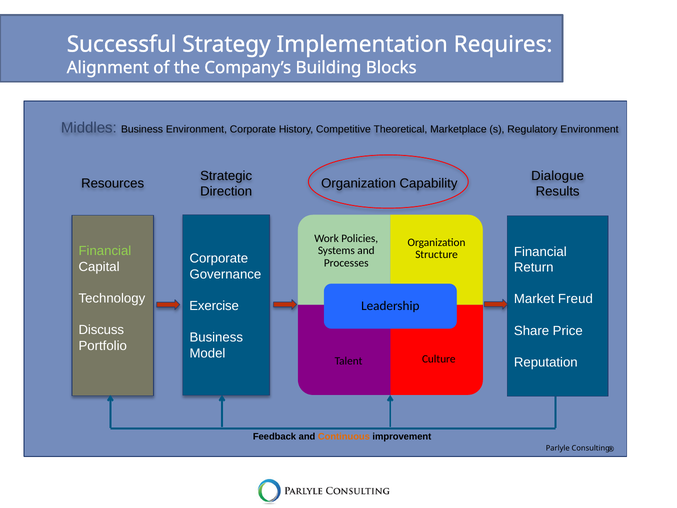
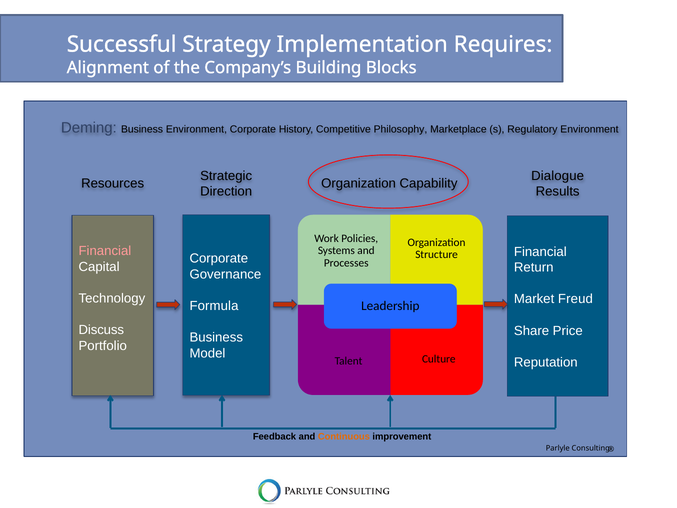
Middles: Middles -> Deming (89, 128)
Theoretical: Theoretical -> Philosophy (400, 129)
Financial colour: light green -> pink (105, 251)
Exercise: Exercise -> Formula (214, 306)
